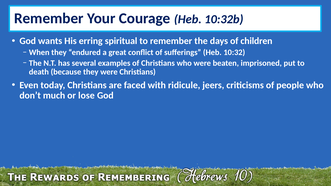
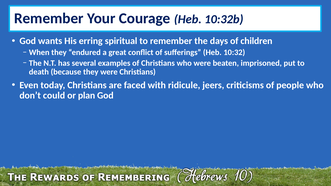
much: much -> could (54, 96)
lose: lose -> plan (87, 96)
